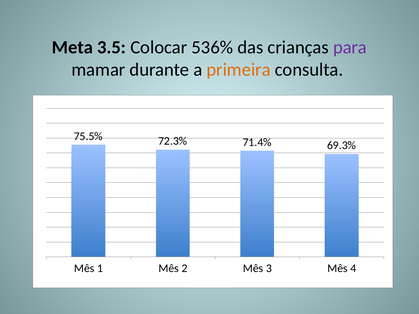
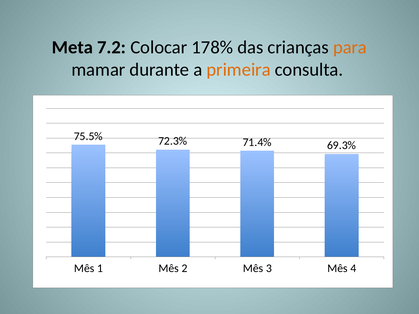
3.5: 3.5 -> 7.2 (112, 47)
536%: 536% -> 178% (212, 47)
para colour: purple -> orange (350, 47)
